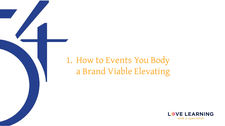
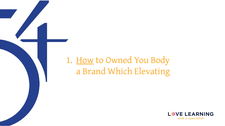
How underline: none -> present (85, 60)
Events: Events -> Owned (119, 60)
Viable: Viable -> Which (120, 71)
